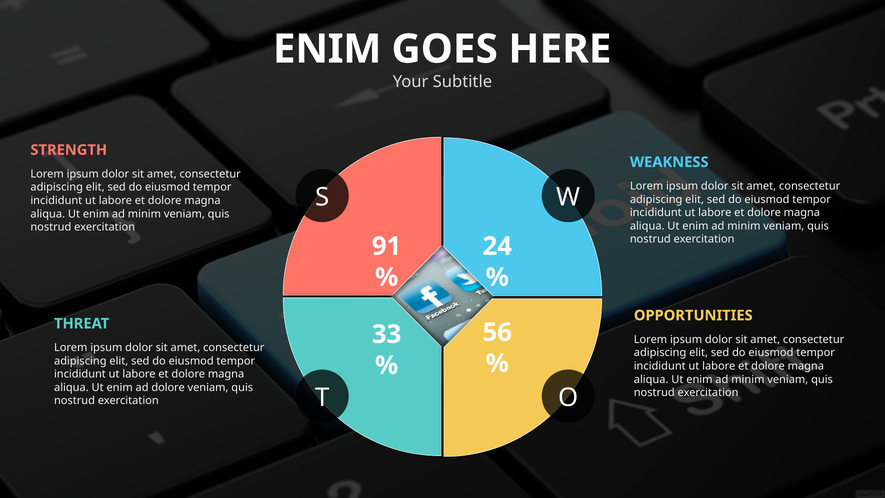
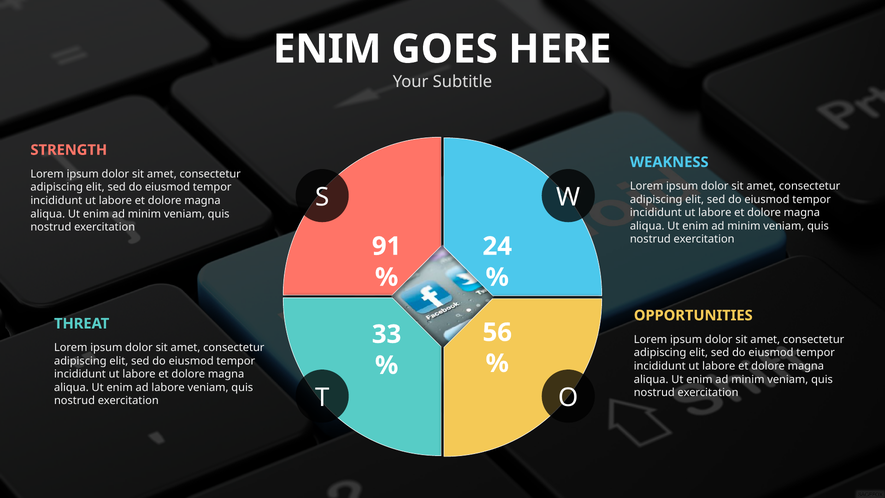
ad dolore: dolore -> labore (168, 387)
